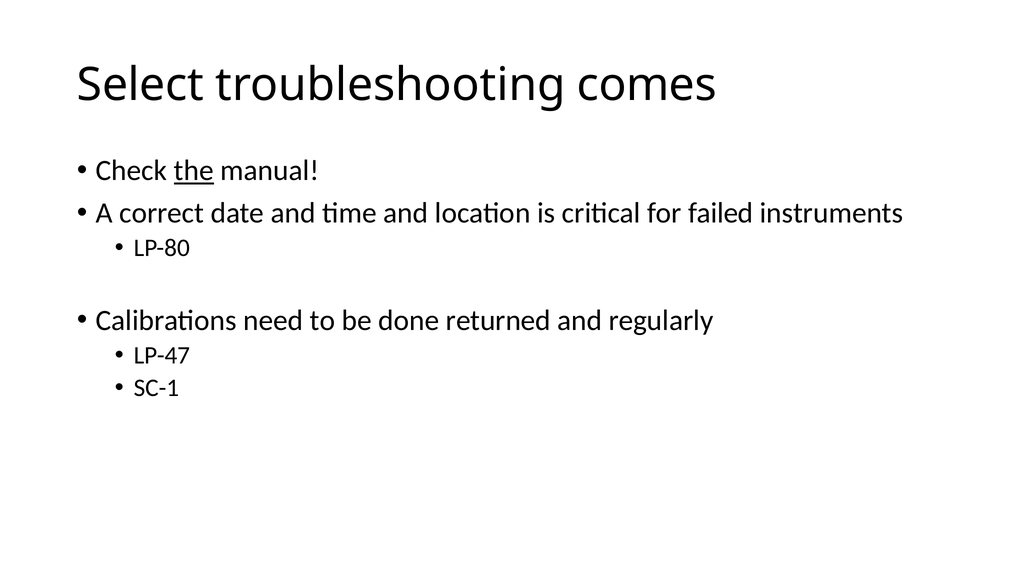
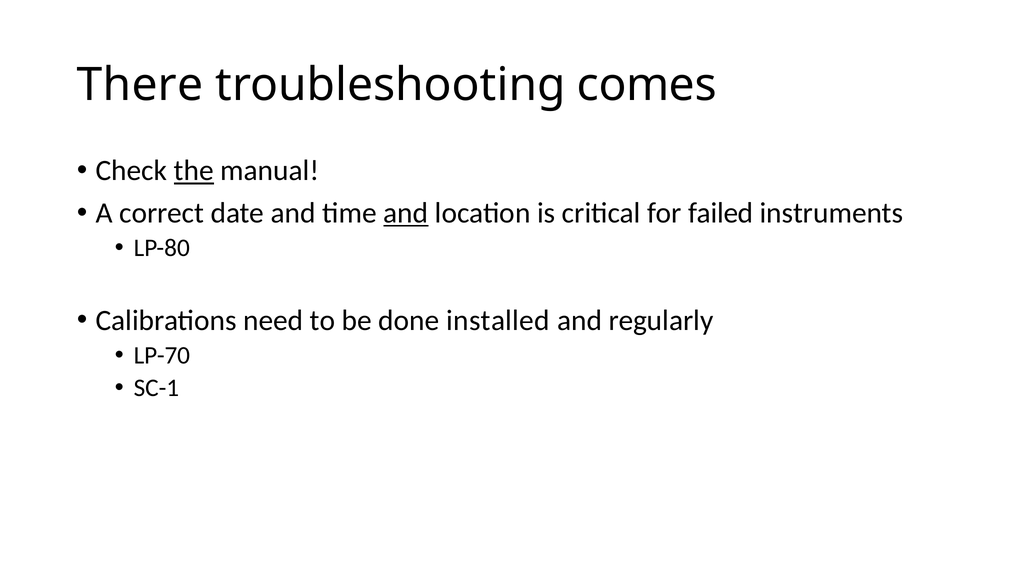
Select: Select -> There (140, 85)
and underline: none -> present (406, 213)
returned: returned -> installed (498, 320)
LP-47: LP-47 -> LP-70 (162, 355)
